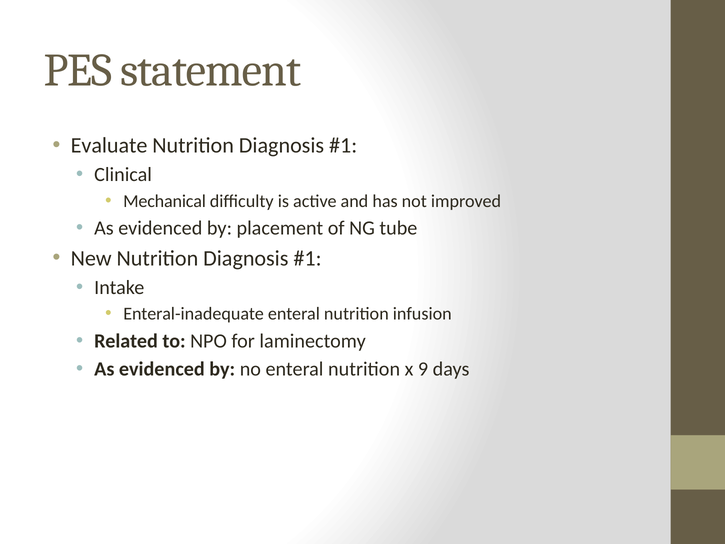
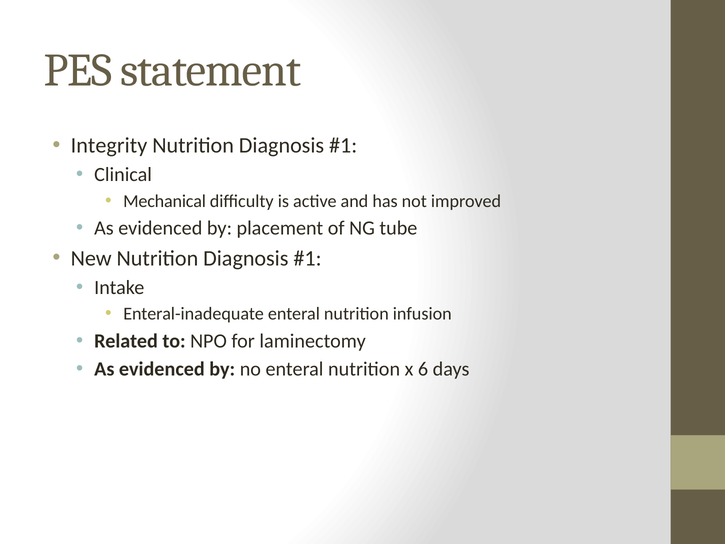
Evaluate: Evaluate -> Integrity (109, 145)
9: 9 -> 6 (423, 369)
